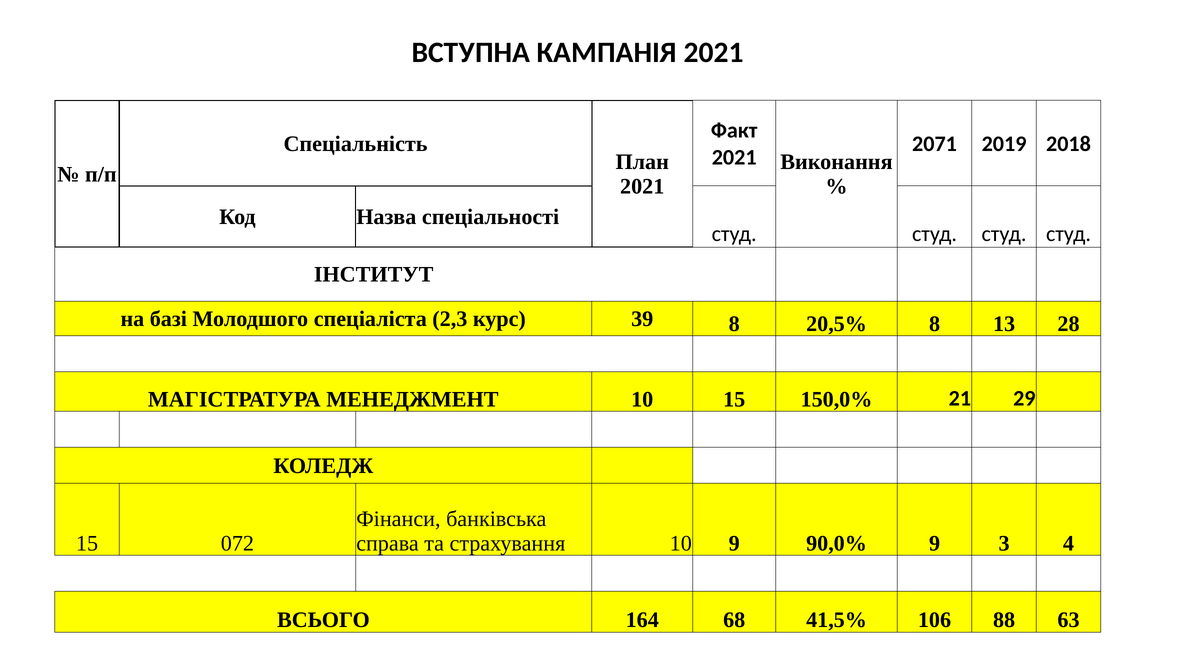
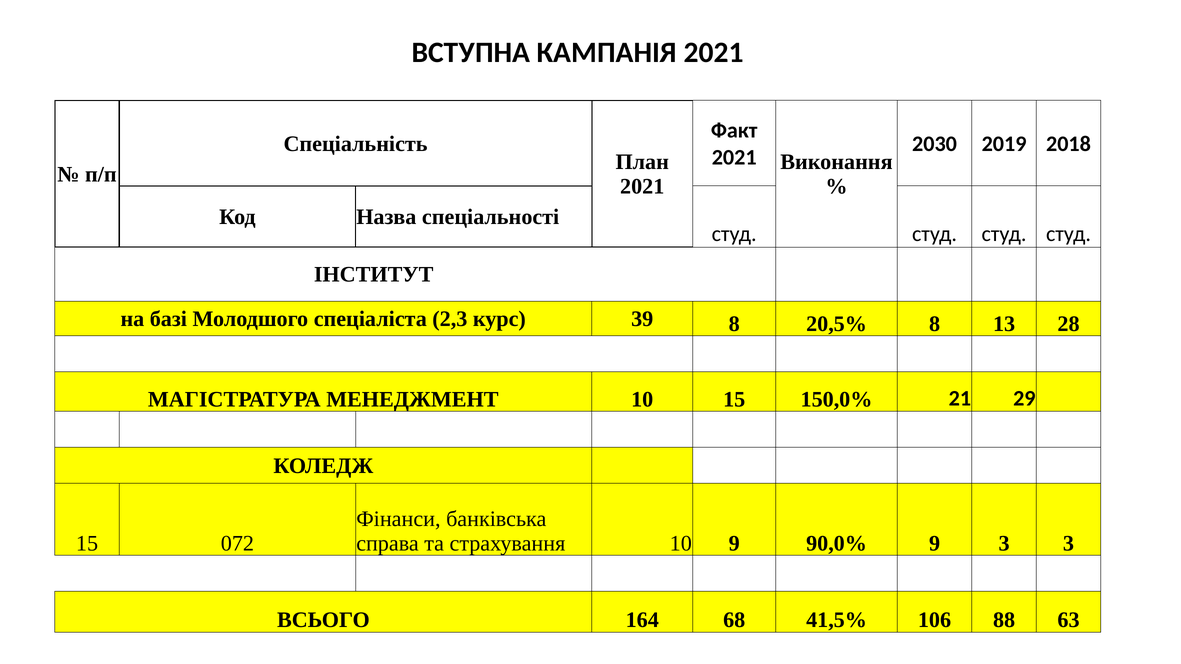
2071: 2071 -> 2030 (935, 144)
3 4: 4 -> 3 (1068, 544)
